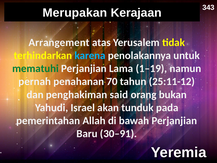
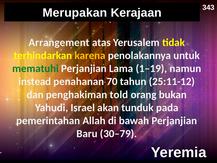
karena colour: light blue -> yellow (90, 55)
pernah: pernah -> instead (35, 81)
said: said -> told (119, 94)
30–91: 30–91 -> 30–79 (118, 134)
